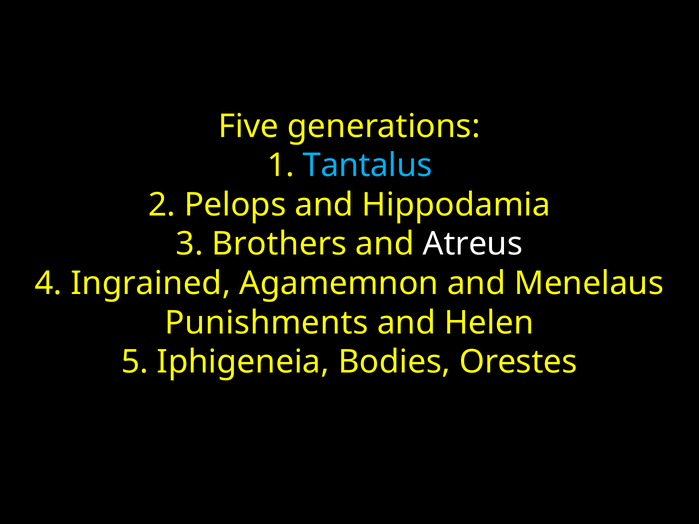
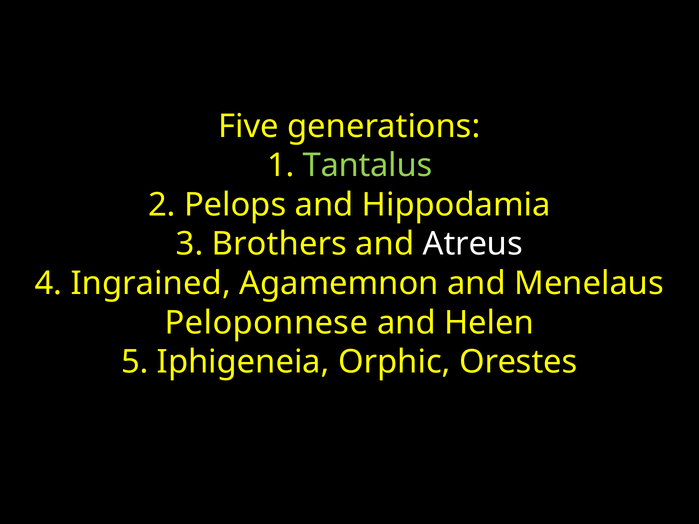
Tantalus colour: light blue -> light green (368, 166)
Punishments: Punishments -> Peloponnese (266, 323)
Bodies: Bodies -> Orphic (394, 362)
